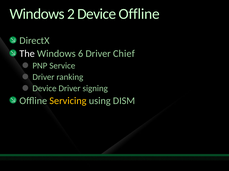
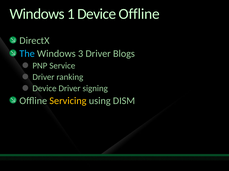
2: 2 -> 1 (71, 14)
The colour: white -> light blue (27, 54)
6: 6 -> 3 (81, 54)
Chief: Chief -> Blogs (124, 54)
